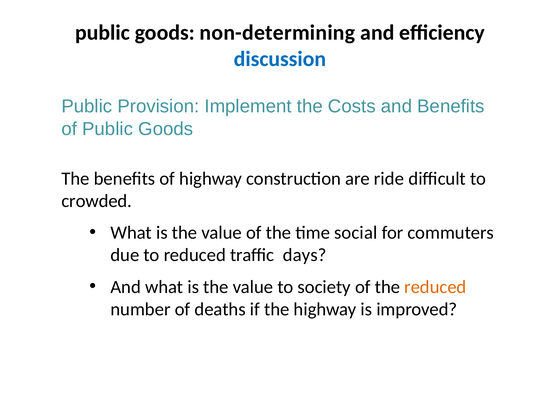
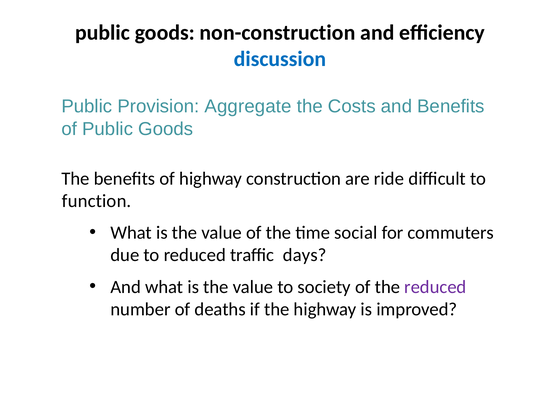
non-determining: non-determining -> non-construction (277, 33)
Implement: Implement -> Aggregate (248, 106)
crowded: crowded -> function (97, 201)
reduced colour: orange -> purple (435, 287)
